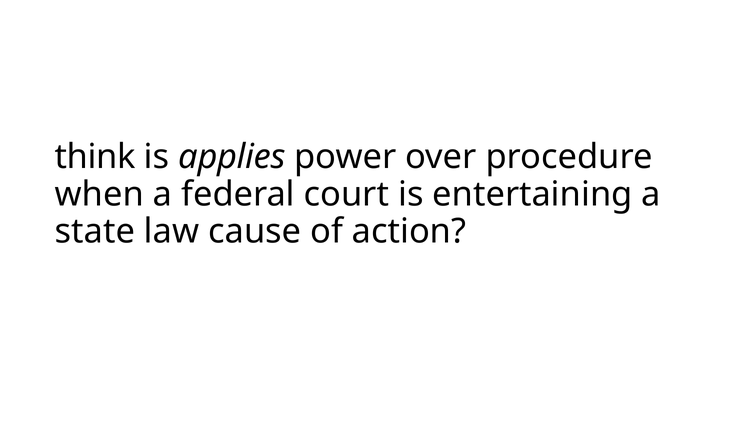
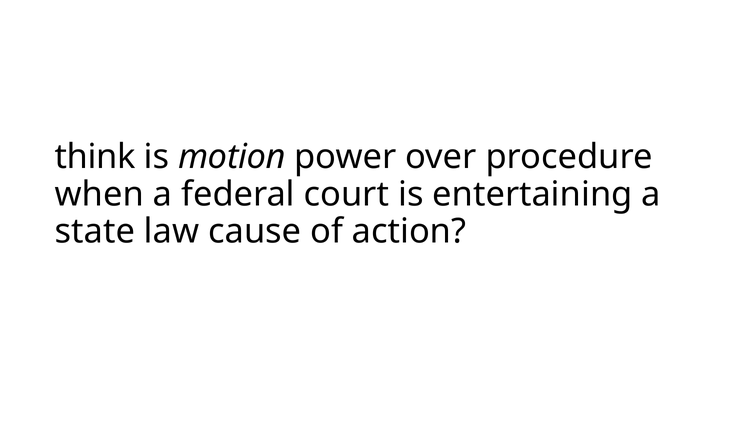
applies: applies -> motion (232, 157)
